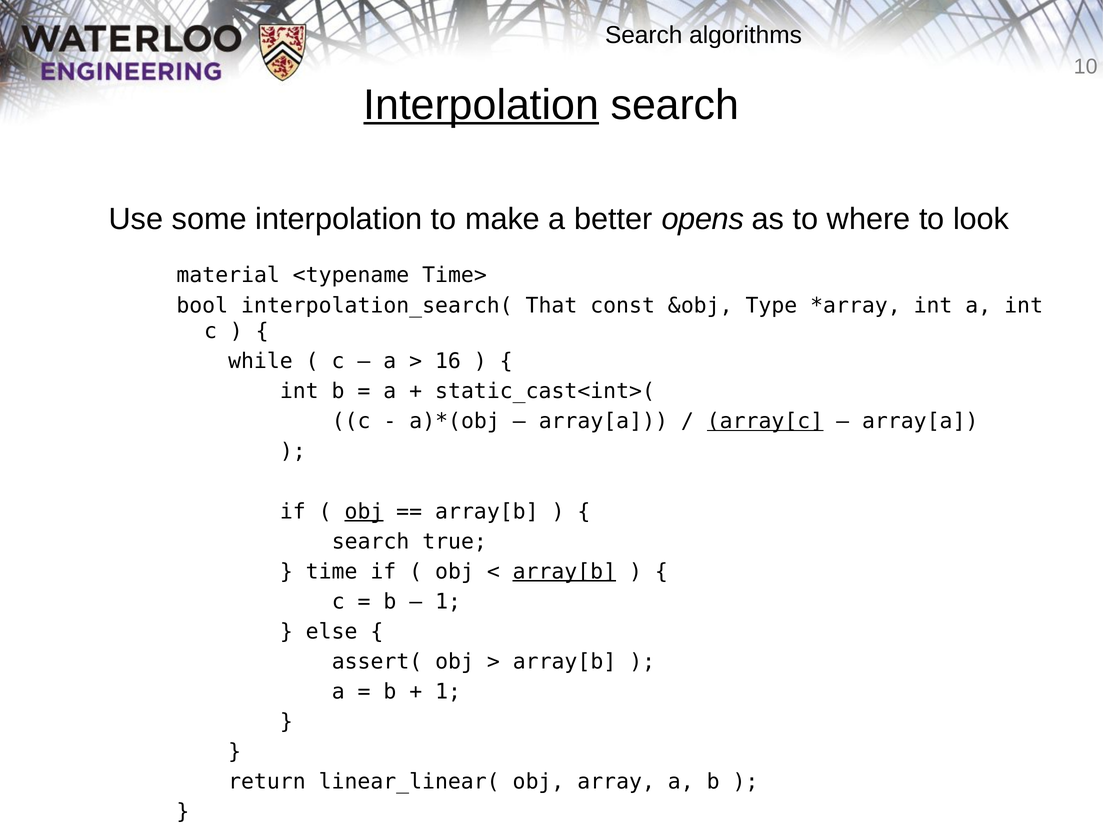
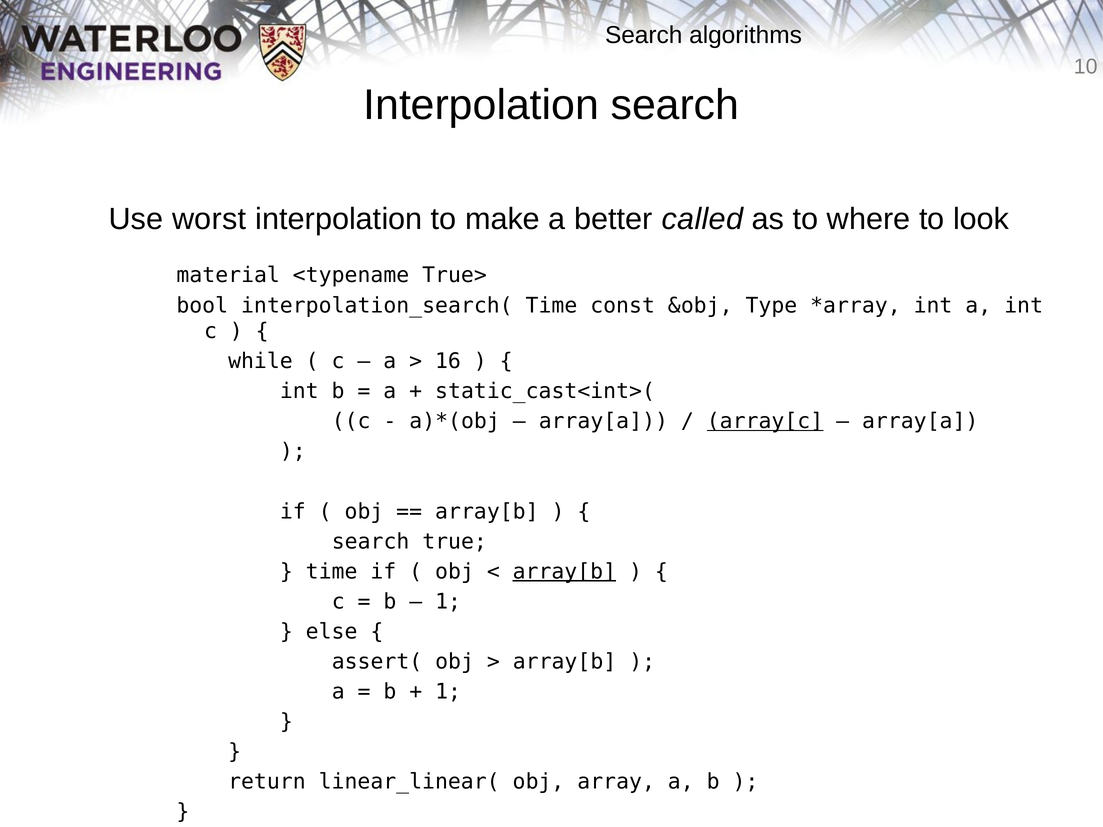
Interpolation underline: present -> none (481, 105)
some: some -> worst (209, 219)
opens: opens -> called (702, 219)
Time>: Time> -> True> (455, 275)
interpolation_search( That: That -> Time (551, 306)
obj underline: present -> none (364, 512)
